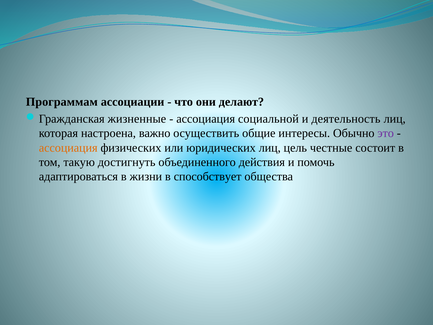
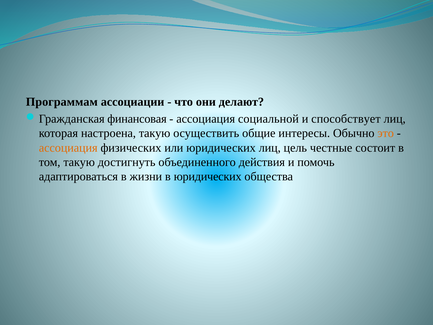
жизненные: жизненные -> финансовая (137, 119)
деятельность: деятельность -> способствует (346, 119)
настроена важно: важно -> такую (155, 133)
это colour: purple -> orange (386, 133)
в способствует: способствует -> юридических (208, 177)
